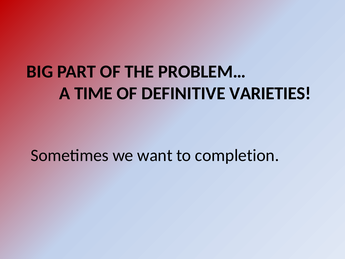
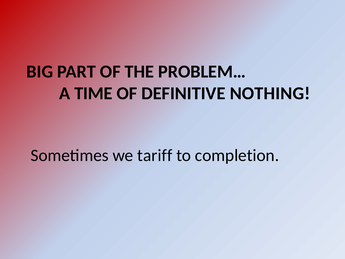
VARIETIES: VARIETIES -> NOTHING (270, 93)
want: want -> tariff (155, 155)
